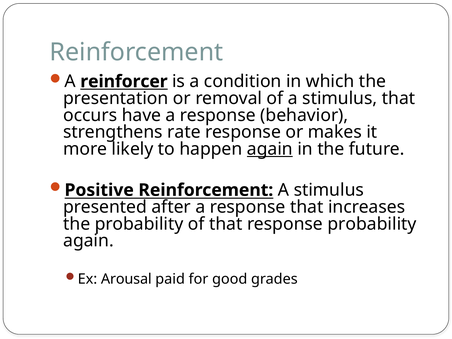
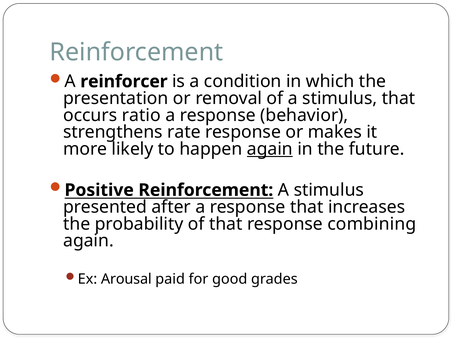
reinforcer underline: present -> none (124, 82)
have: have -> ratio (141, 115)
response probability: probability -> combining (372, 224)
